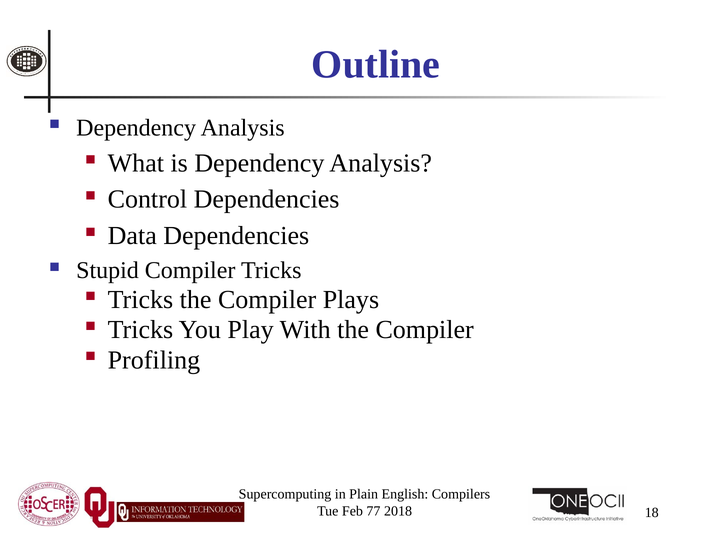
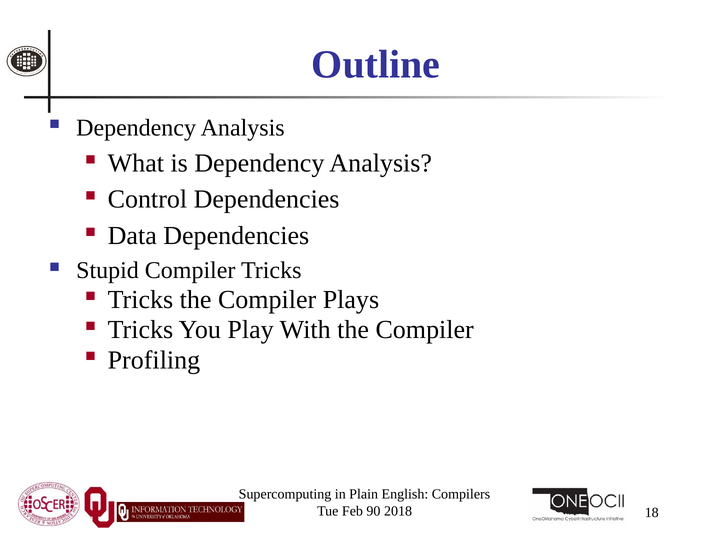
77: 77 -> 90 (373, 511)
